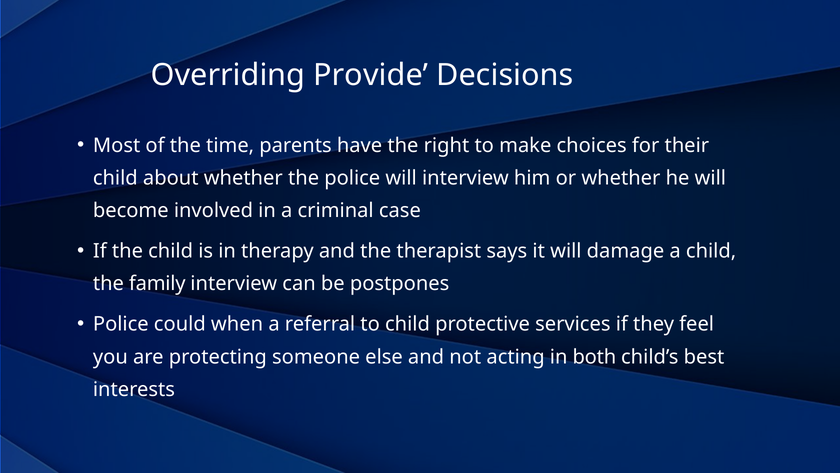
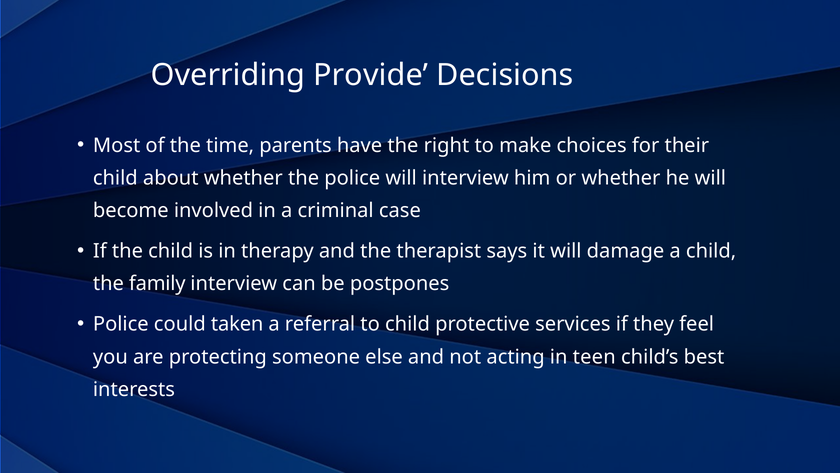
when: when -> taken (237, 324)
both: both -> teen (594, 357)
